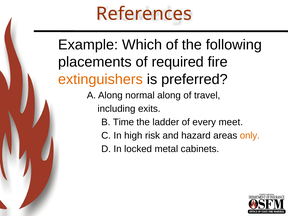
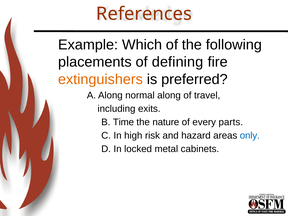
required: required -> defining (178, 62)
ladder: ladder -> nature (166, 122)
meet: meet -> parts (231, 122)
only colour: orange -> blue (250, 136)
